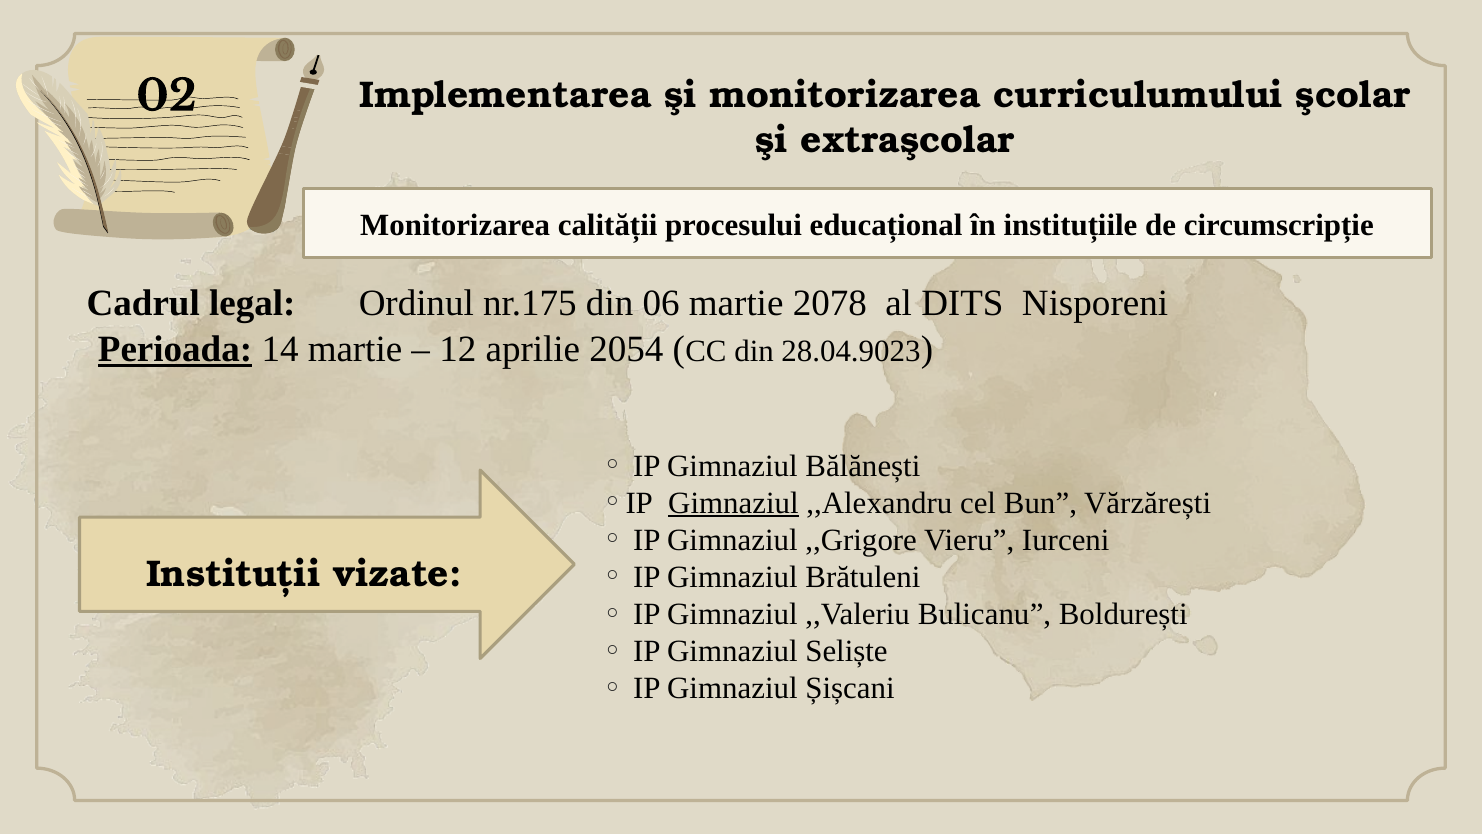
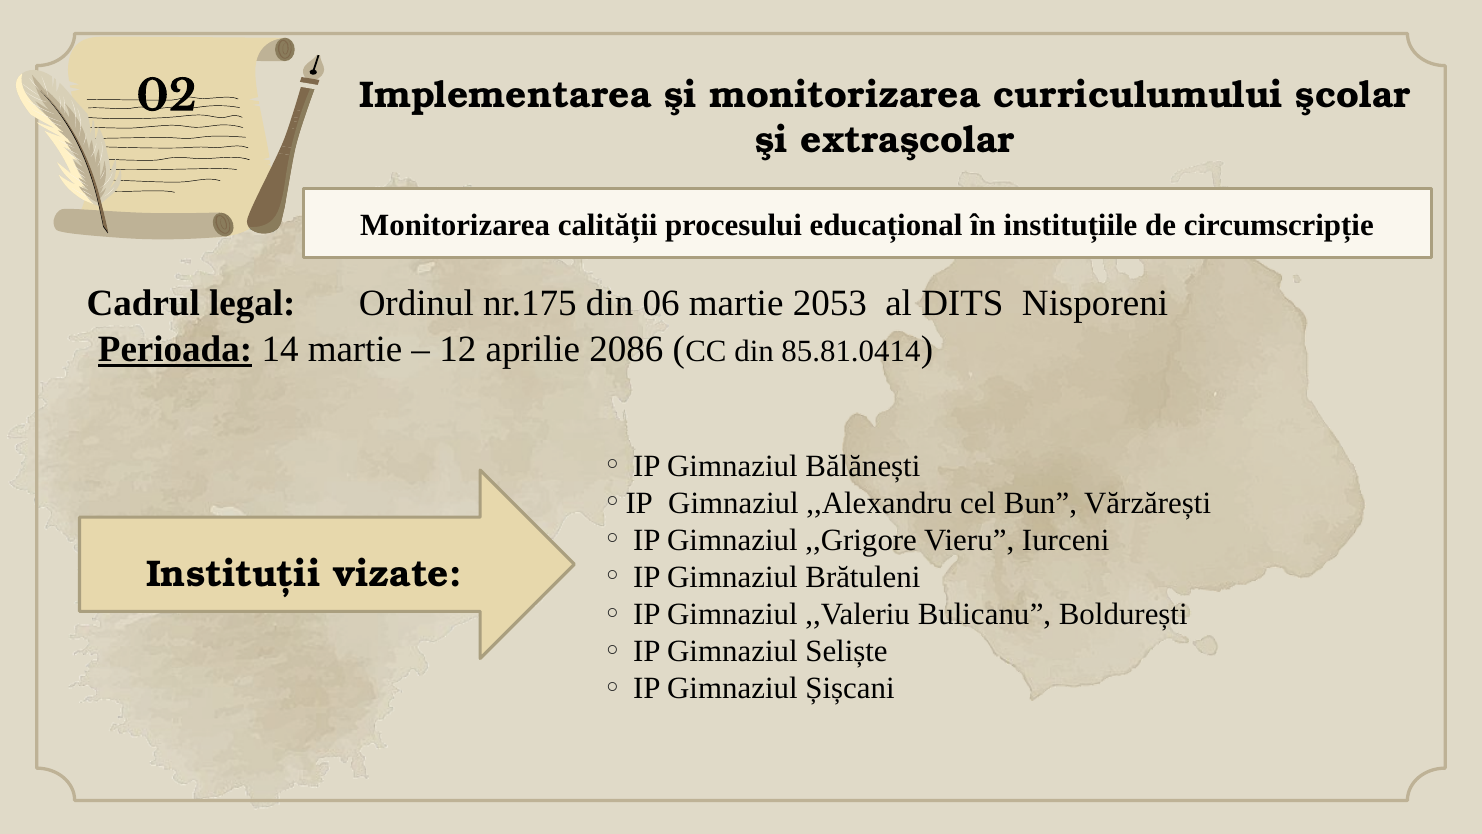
2078: 2078 -> 2053 (830, 303)
2054: 2054 -> 2086 (626, 349)
28.04.9023: 28.04.9023 -> 85.81.0414 (851, 351)
Gimnaziul underline: present -> none (733, 503)
